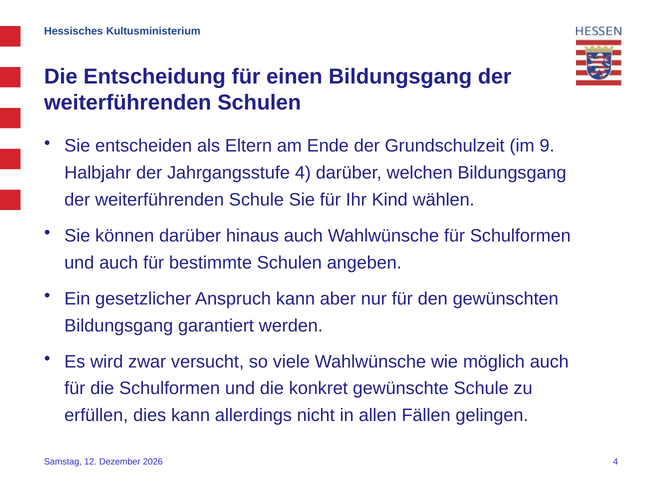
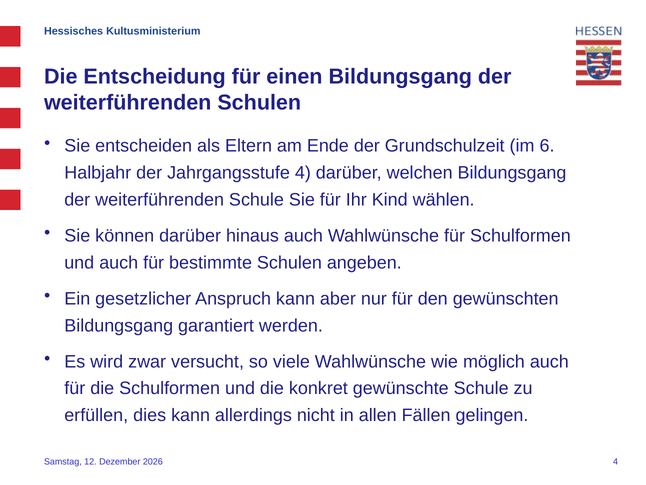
9: 9 -> 6 (547, 146)
